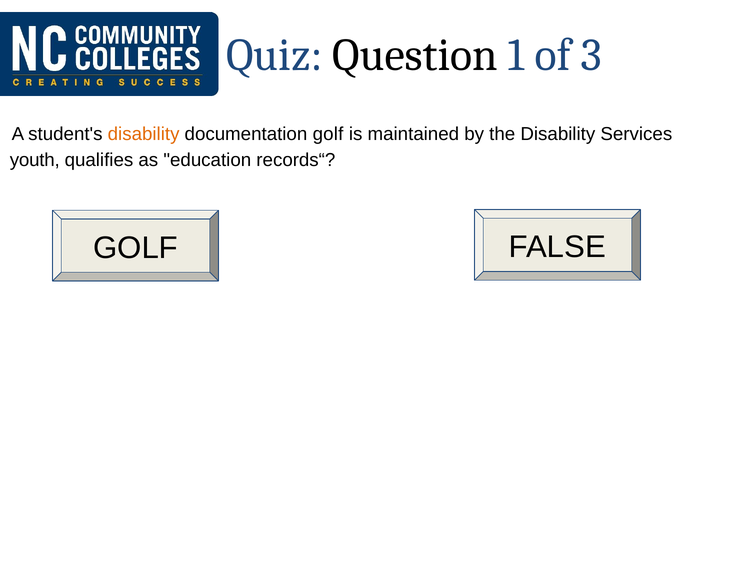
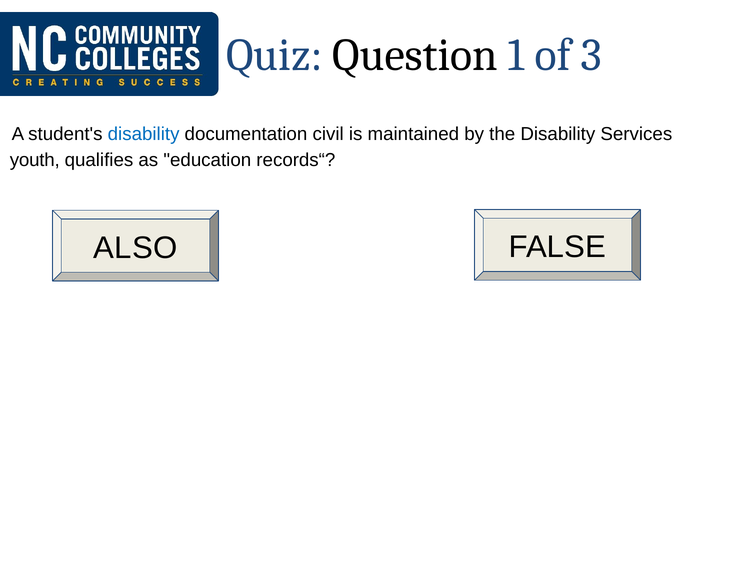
disability colour: orange -> blue (144, 134)
documentation golf: golf -> civil (328, 134)
GOLF: GOLF -> ALSO (135, 248)
